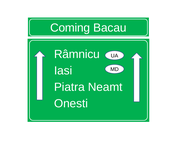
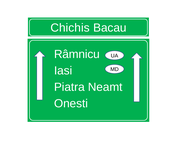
Coming: Coming -> Chichis (70, 28)
